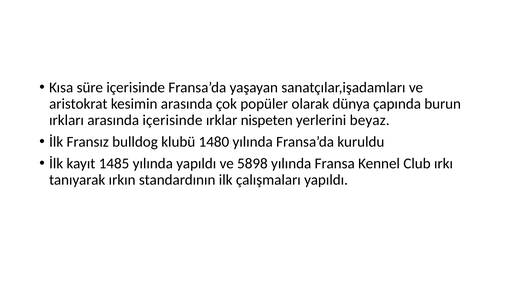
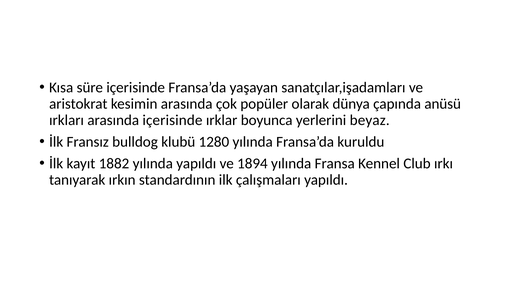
burun: burun -> anüsü (443, 104)
nispeten: nispeten -> boyunca (267, 120)
1480: 1480 -> 1280 (214, 142)
1485: 1485 -> 1882 (114, 163)
5898: 5898 -> 1894 (252, 163)
